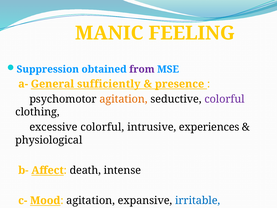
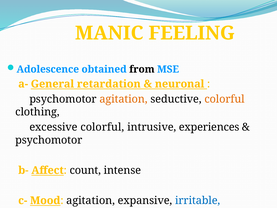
Suppression: Suppression -> Adolescence (48, 69)
from colour: purple -> black (142, 69)
sufficiently: sufficiently -> retardation (109, 84)
presence: presence -> neuronal (180, 84)
colorful colour: purple -> orange (225, 99)
physiological: physiological -> psychomotor (49, 140)
death: death -> count (85, 170)
